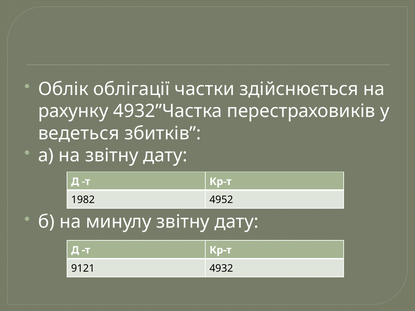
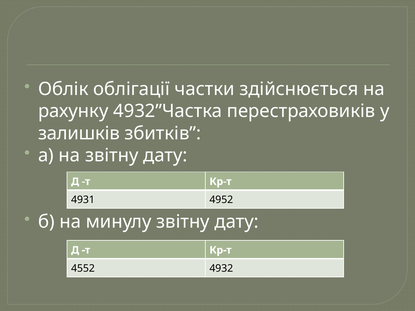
ведеться: ведеться -> залишків (79, 133)
1982: 1982 -> 4931 (83, 200)
9121: 9121 -> 4552 (83, 269)
